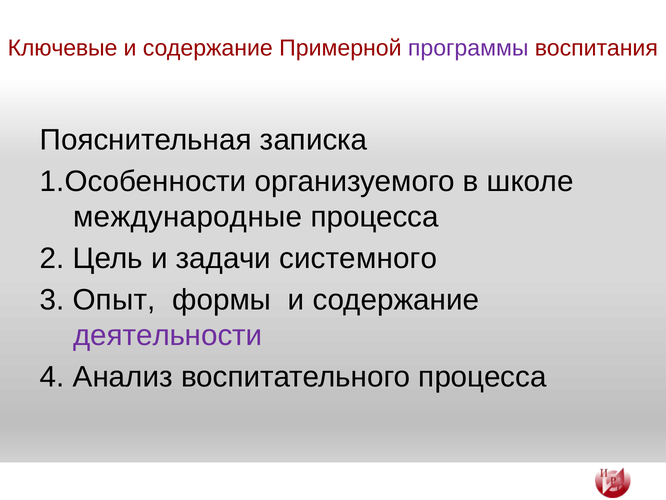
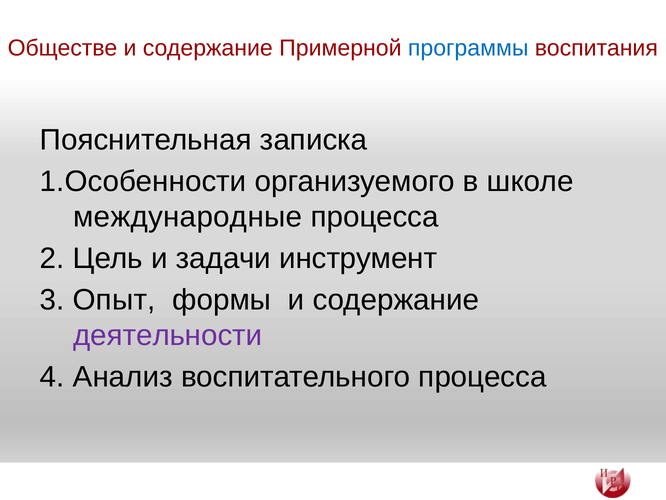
Ключевые: Ключевые -> Обществе (63, 48)
программы colour: purple -> blue (468, 48)
системного: системного -> инструмент (358, 258)
